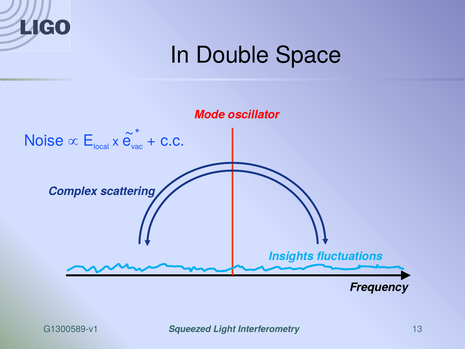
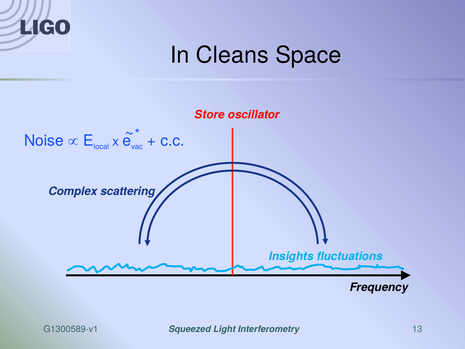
Double: Double -> Cleans (232, 55)
Mode: Mode -> Store (210, 115)
